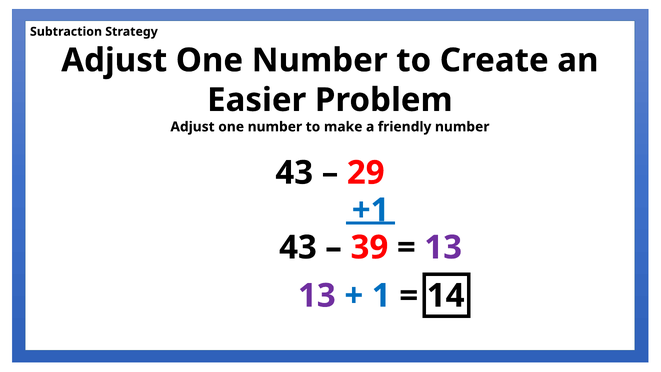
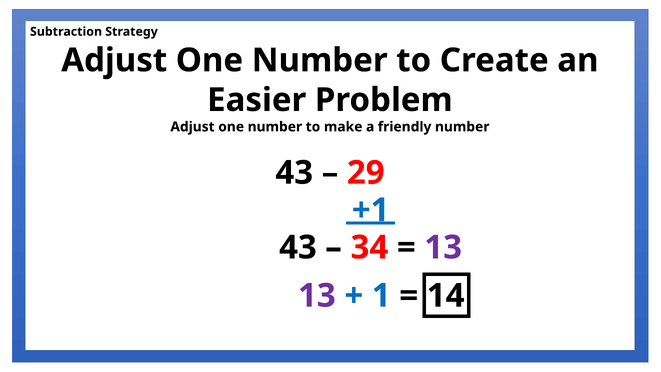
39: 39 -> 34 (369, 247)
